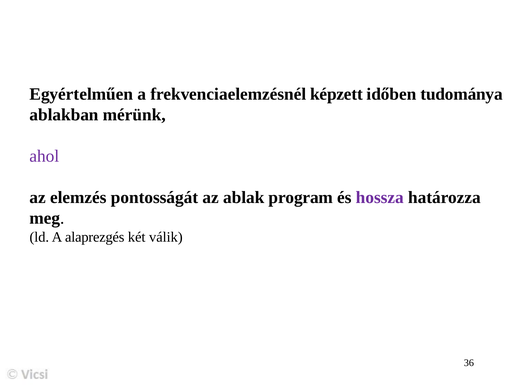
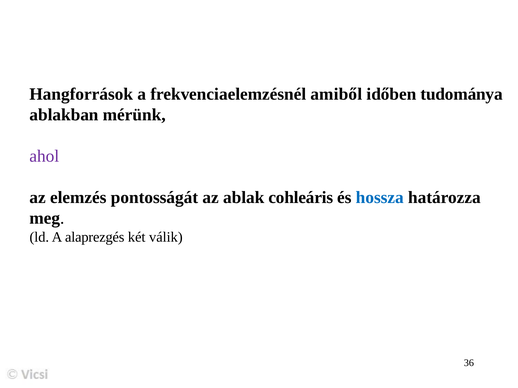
Egyértelműen: Egyértelműen -> Hangforrások (81, 94)
képzett: képzett -> amiből (336, 94)
program: program -> cohleáris (301, 198)
hossza colour: purple -> blue (380, 198)
